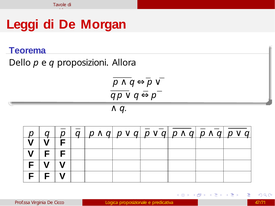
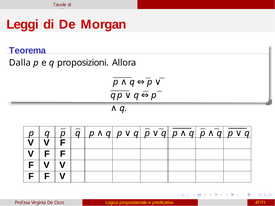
Dello: Dello -> Dalla (20, 63)
